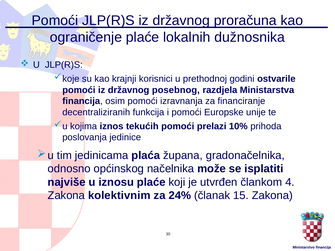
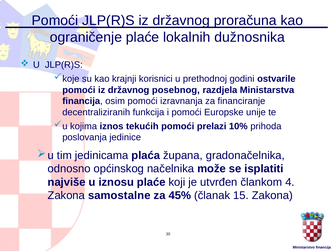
kolektivnim: kolektivnim -> samostalne (119, 196)
24%: 24% -> 45% (180, 196)
